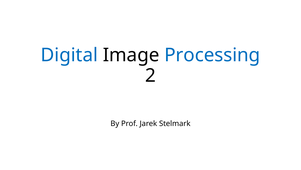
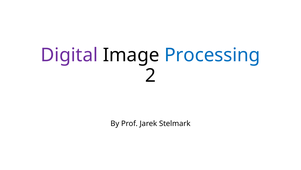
Digital colour: blue -> purple (69, 55)
